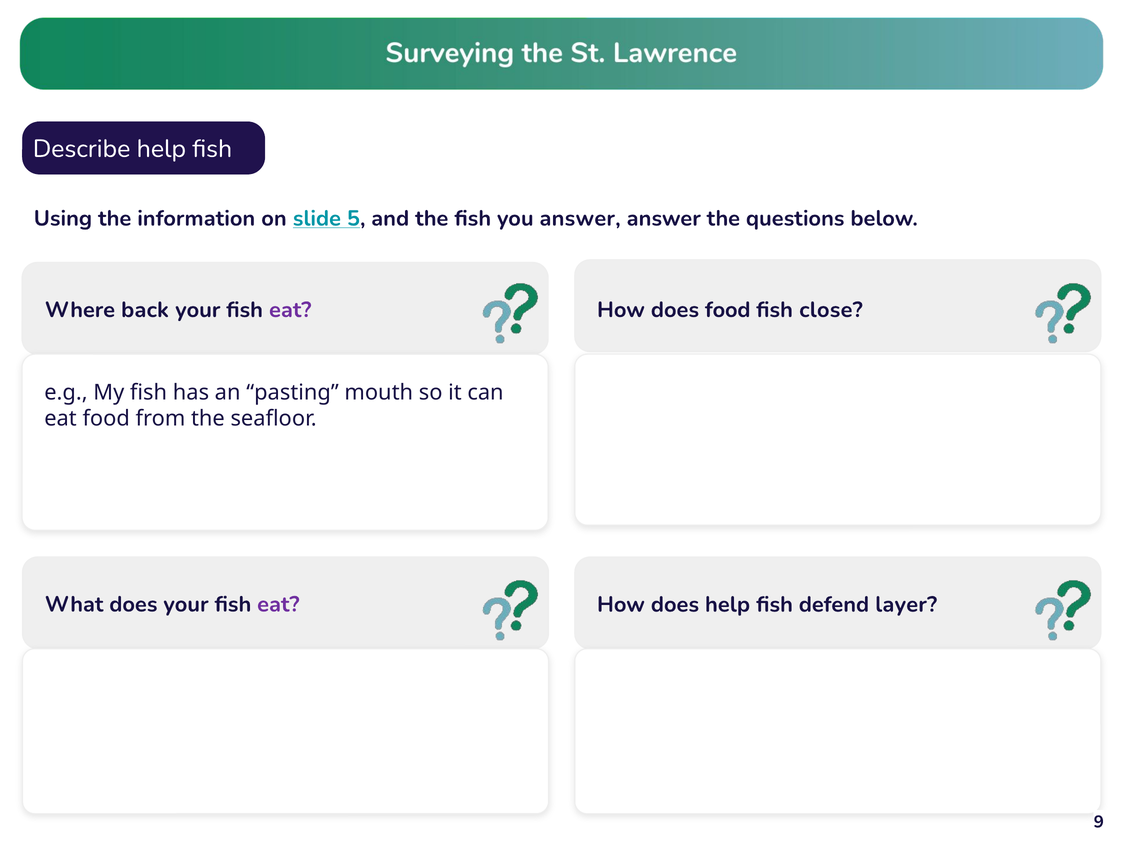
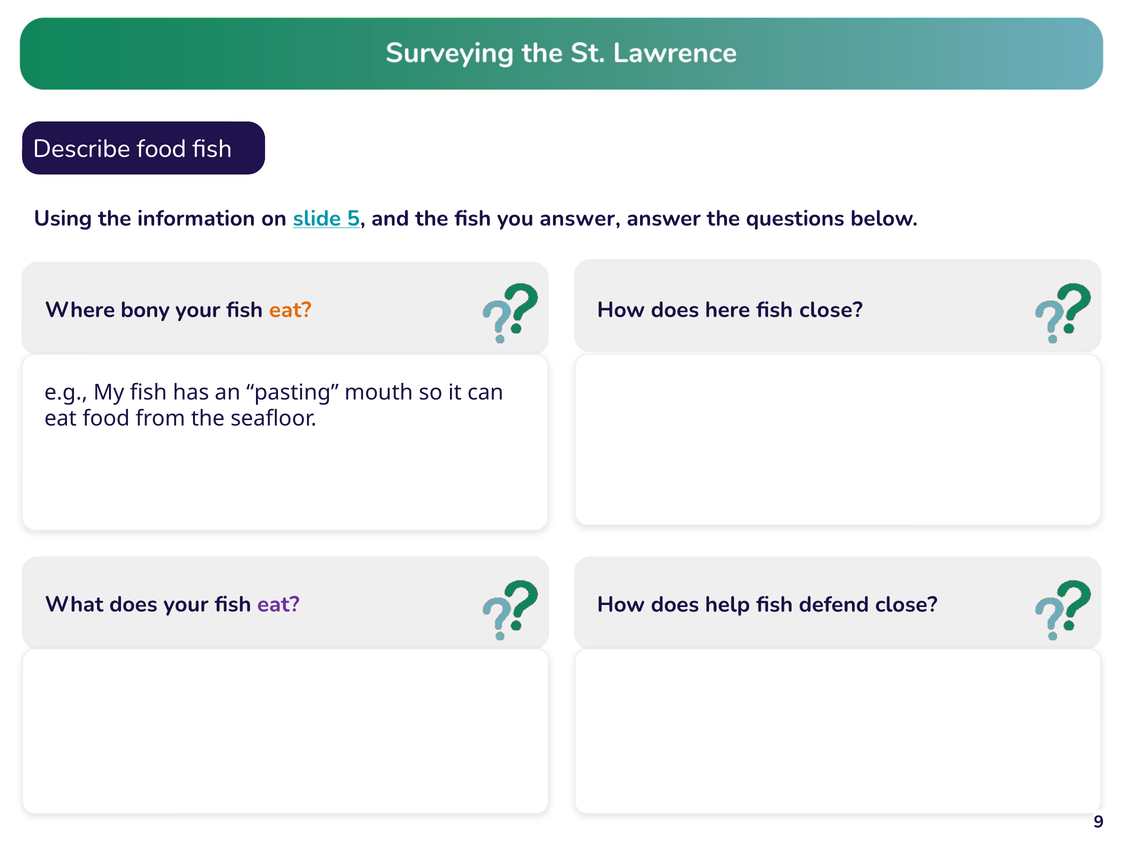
Describe help: help -> food (161, 149)
does food: food -> here (728, 310)
back: back -> bony (145, 310)
eat colour: purple -> orange (290, 310)
defend layer: layer -> close (906, 605)
